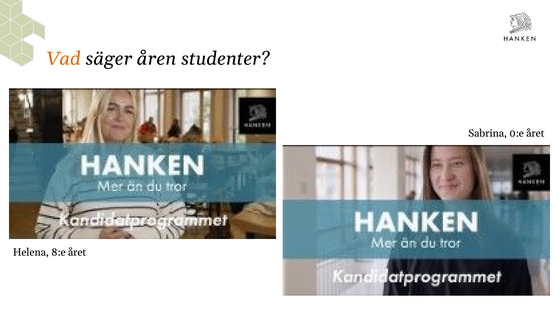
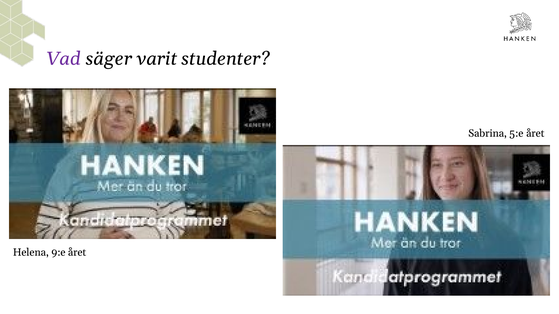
Vad colour: orange -> purple (64, 59)
åren: åren -> varit (157, 59)
0:e: 0:e -> 5:e (516, 134)
8:e: 8:e -> 9:e (58, 253)
